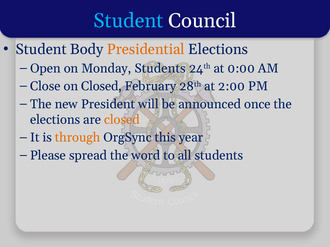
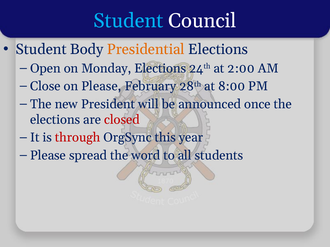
Monday Students: Students -> Elections (160, 68)
0:00: 0:00 -> 2:00 (241, 68)
on Closed: Closed -> Please (101, 86)
2:00: 2:00 -> 8:00 (232, 86)
closed colour: orange -> red (122, 120)
through colour: orange -> red (78, 138)
